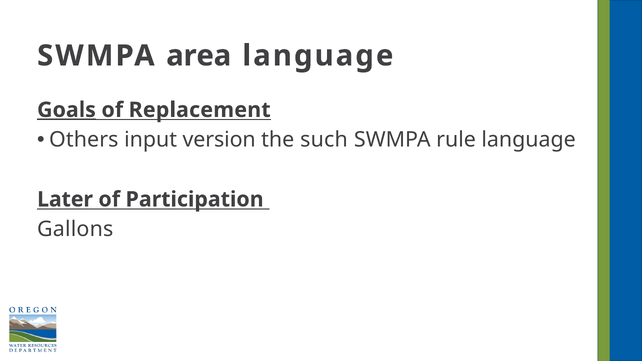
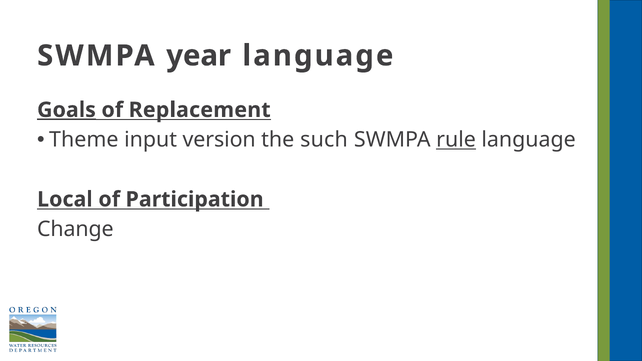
area: area -> year (199, 56)
Others: Others -> Theme (84, 140)
rule underline: none -> present (456, 140)
Later: Later -> Local (65, 199)
Gallons: Gallons -> Change (75, 229)
